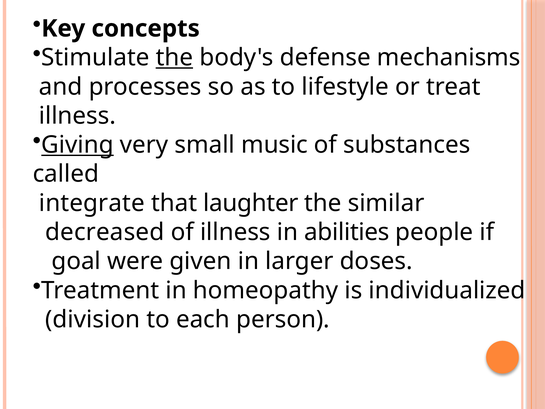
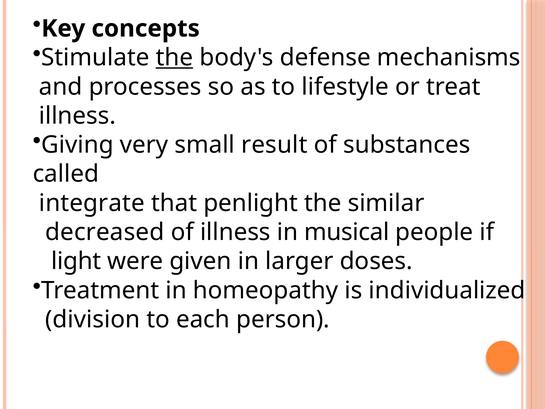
Giving underline: present -> none (77, 145)
music: music -> result (274, 145)
laughter: laughter -> penlight (251, 203)
abilities: abilities -> musical (347, 232)
goal: goal -> light (76, 261)
